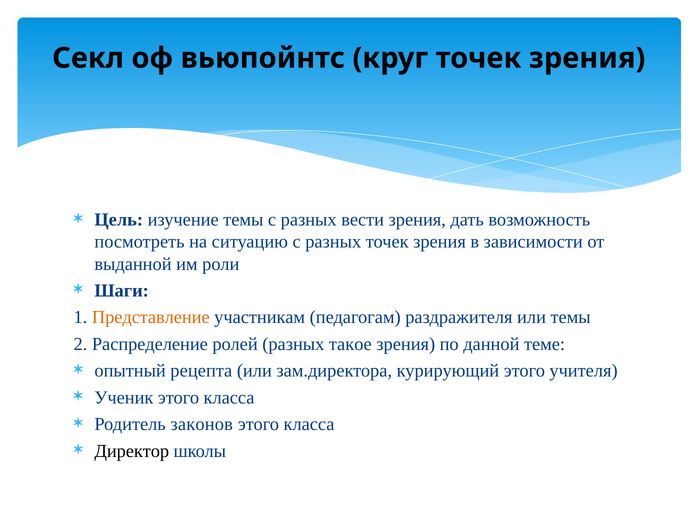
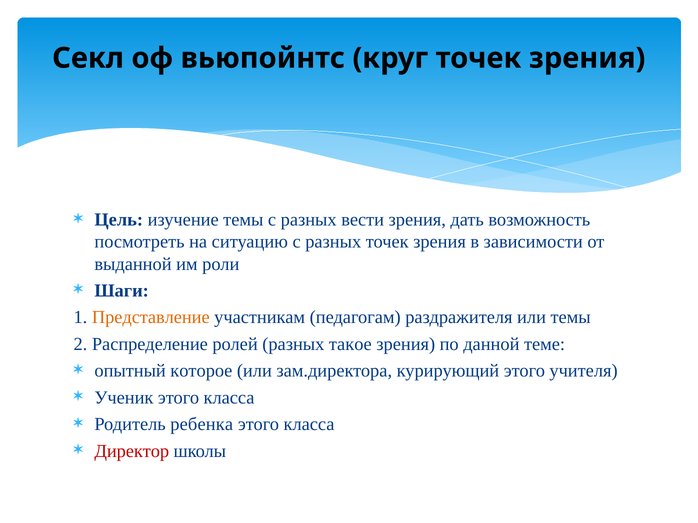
рецепта: рецепта -> которое (201, 371)
законов: законов -> ребенка (202, 425)
Директор colour: black -> red (132, 451)
